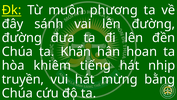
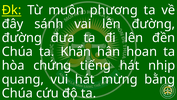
khiêm: khiêm -> chứng (52, 65)
truyền: truyền -> quang (23, 79)
